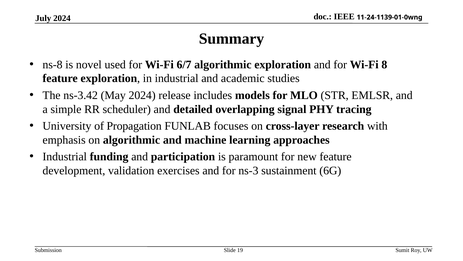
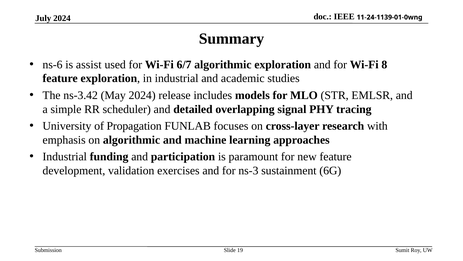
ns-8: ns-8 -> ns-6 (53, 64)
novel: novel -> assist (89, 64)
